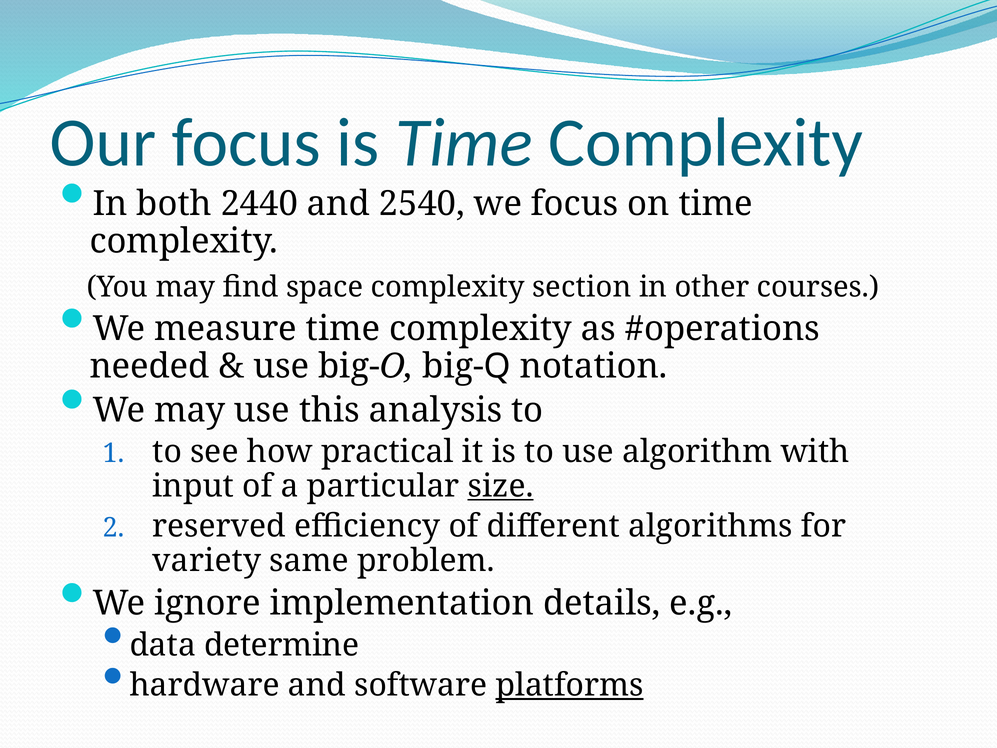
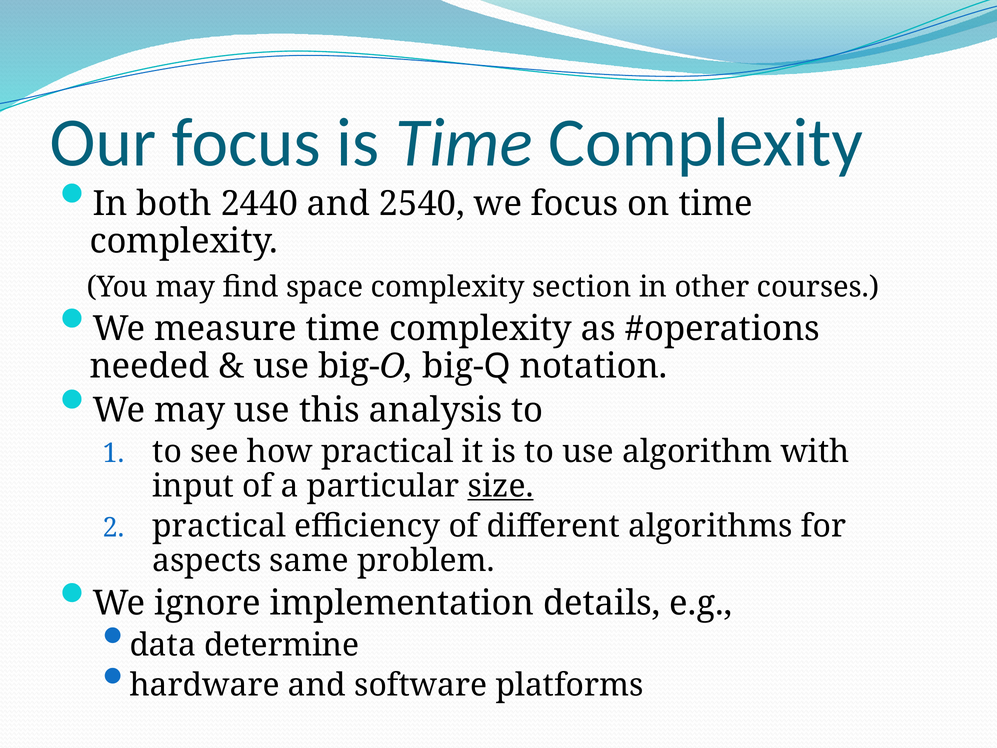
reserved: reserved -> practical (219, 526)
variety: variety -> aspects (207, 561)
platforms underline: present -> none (570, 685)
